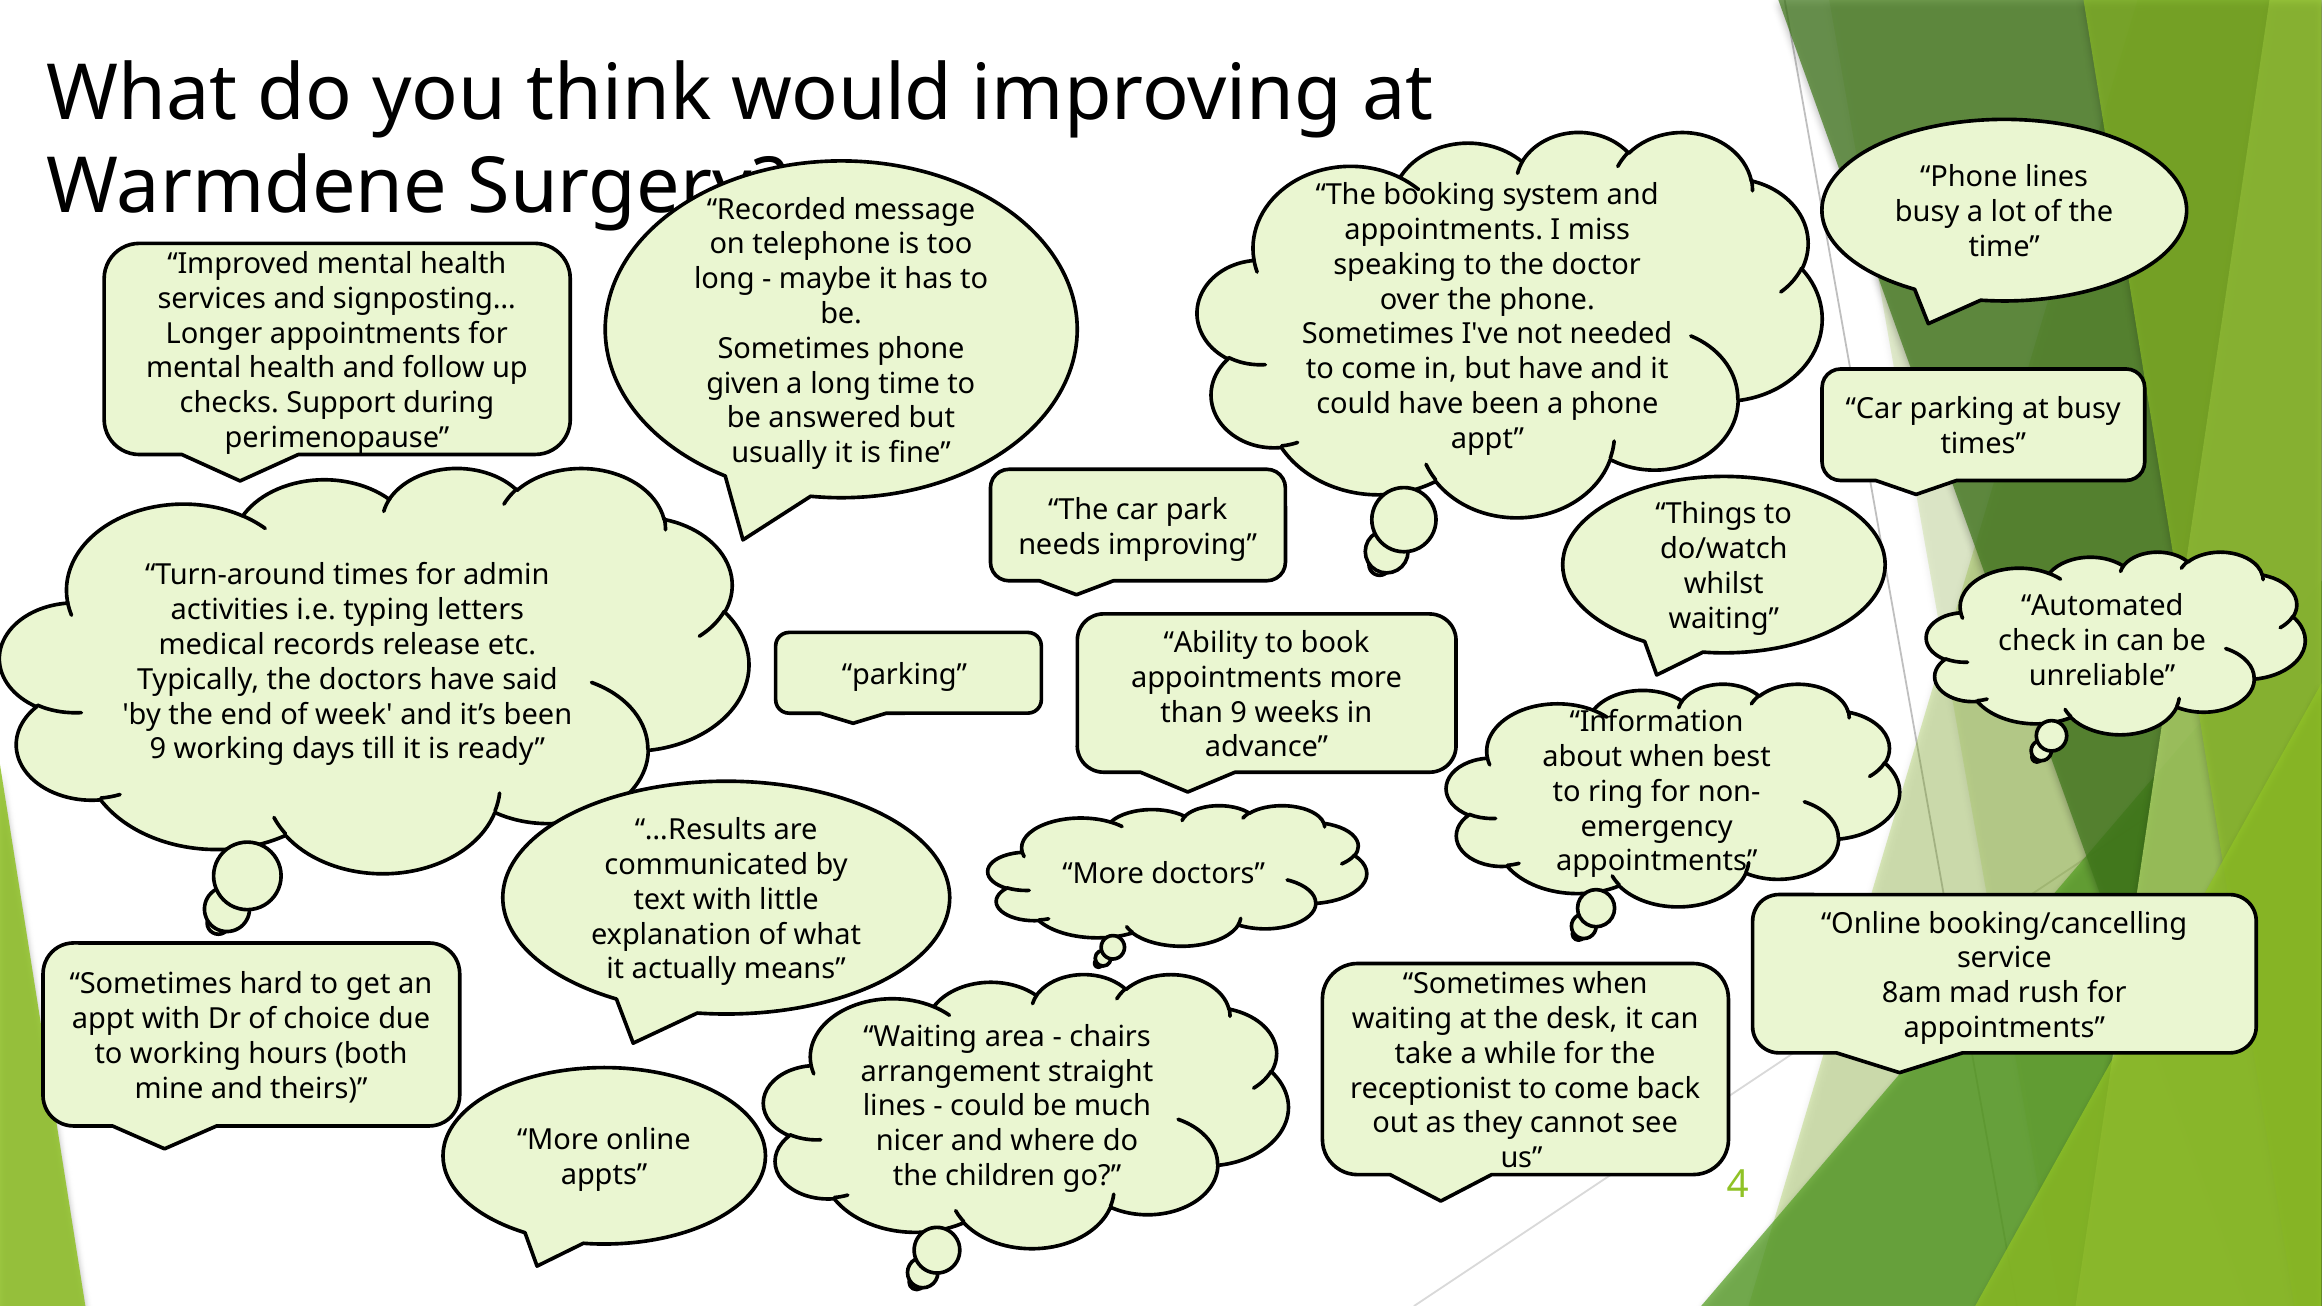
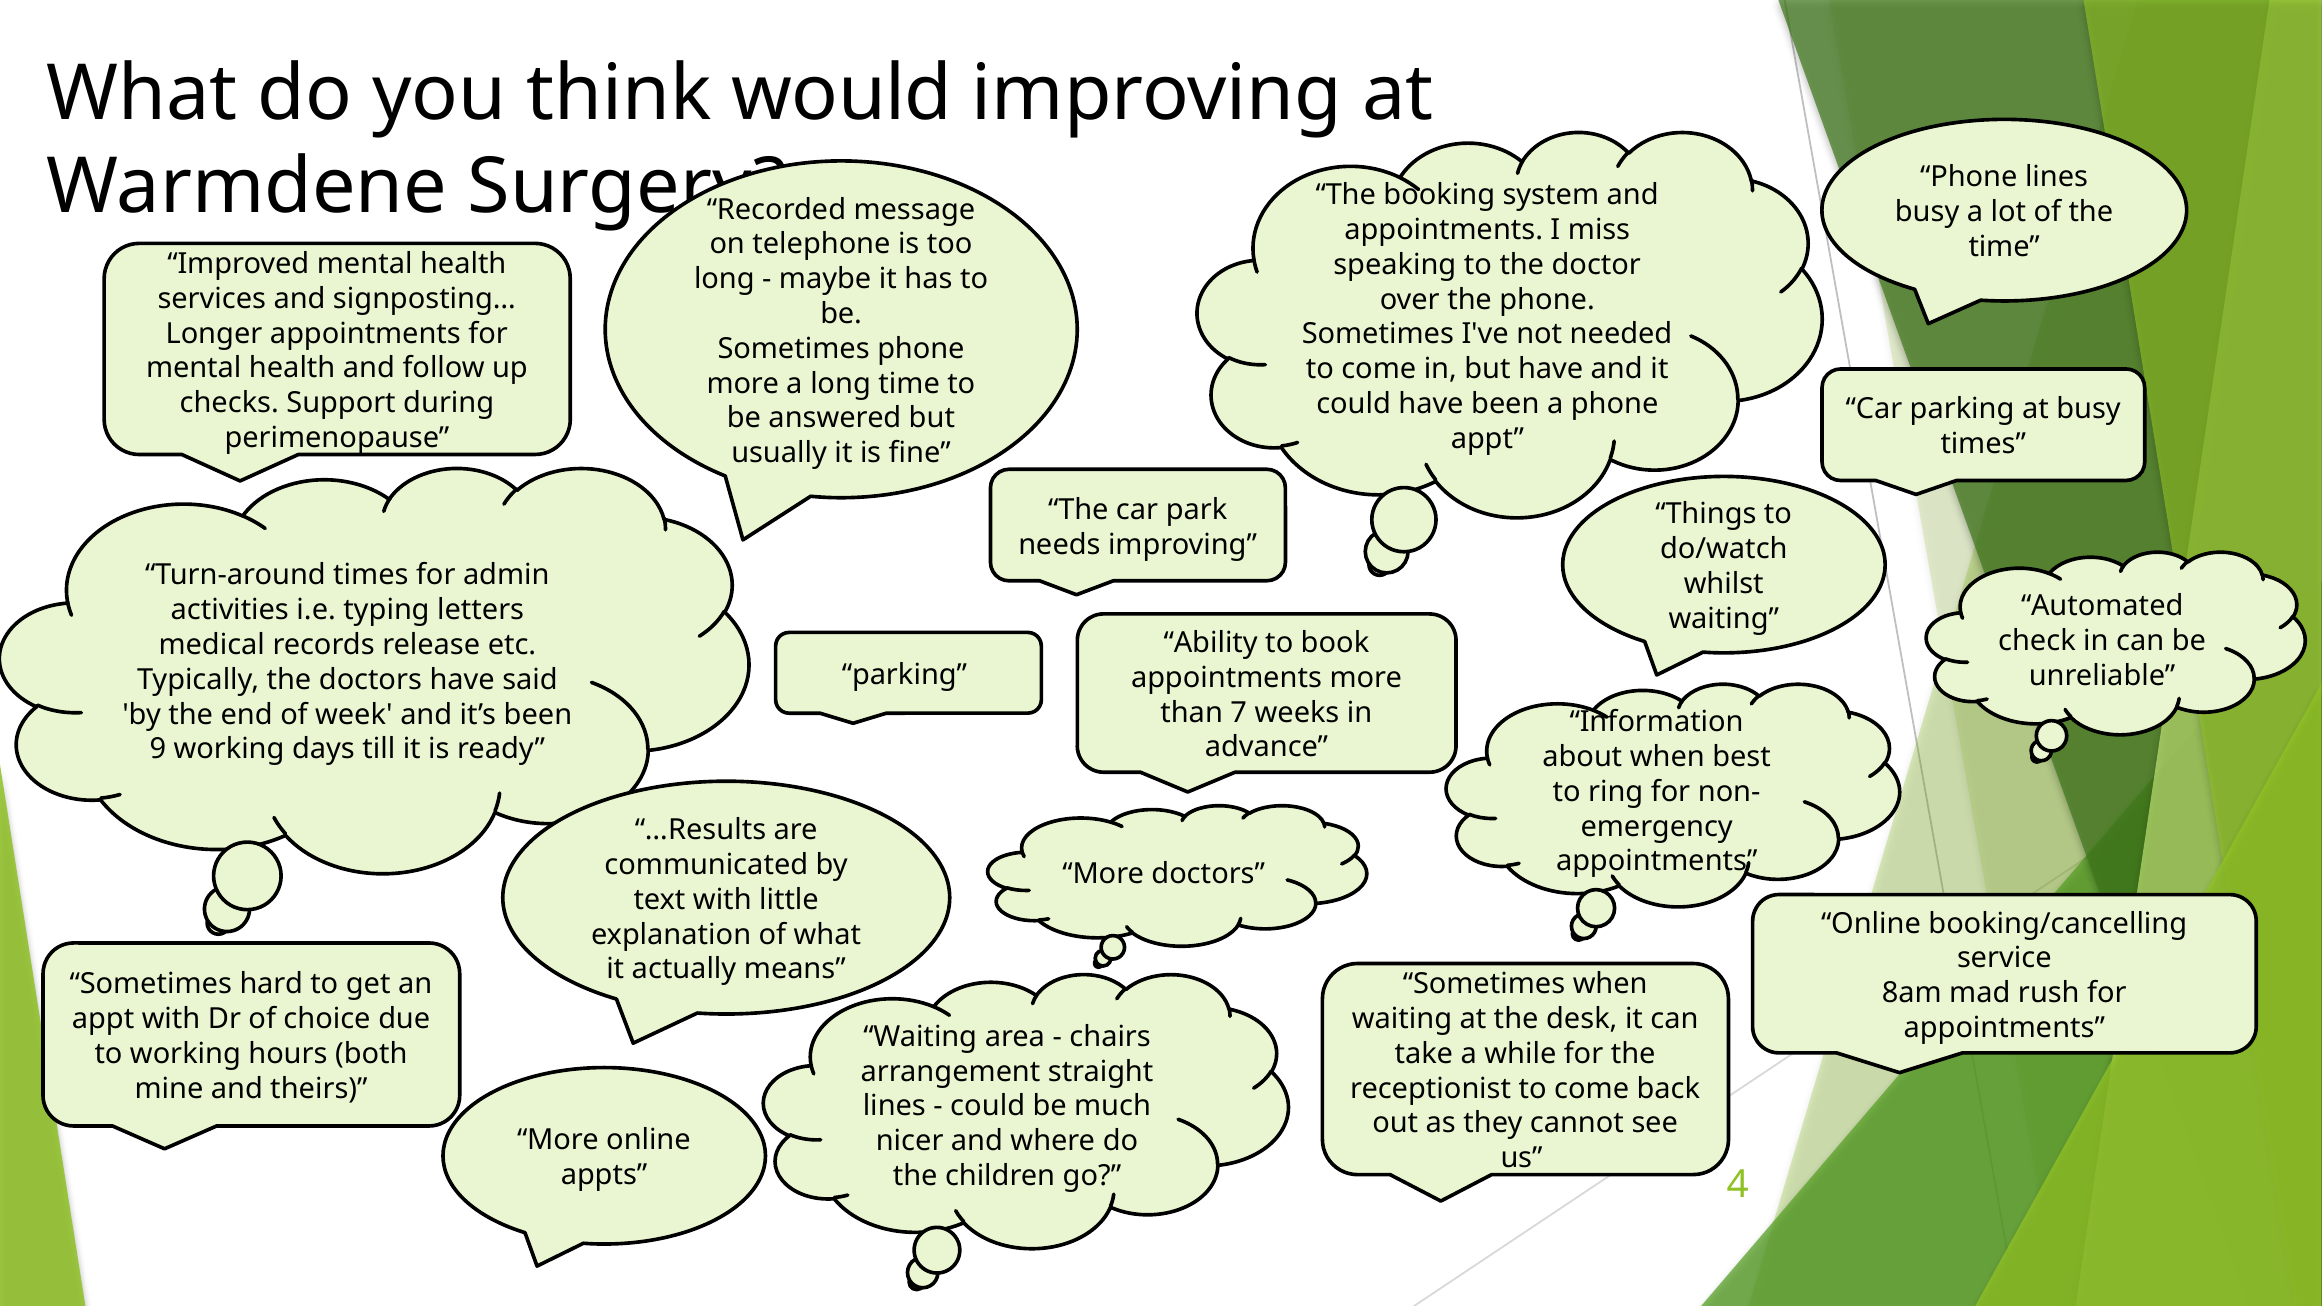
given: given -> more (743, 384)
than 9: 9 -> 7 (1239, 713)
